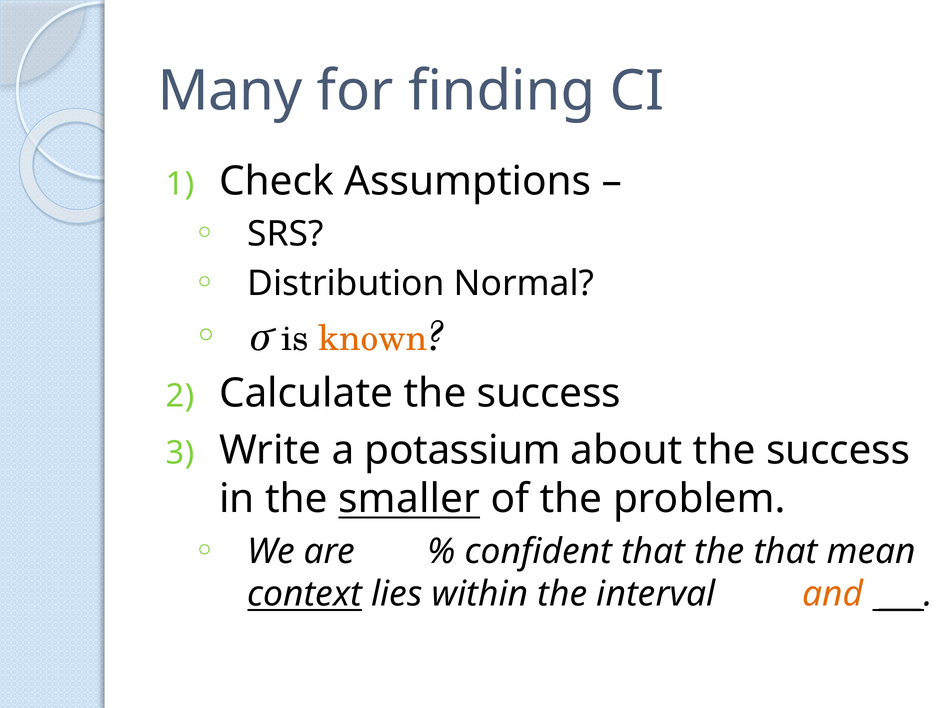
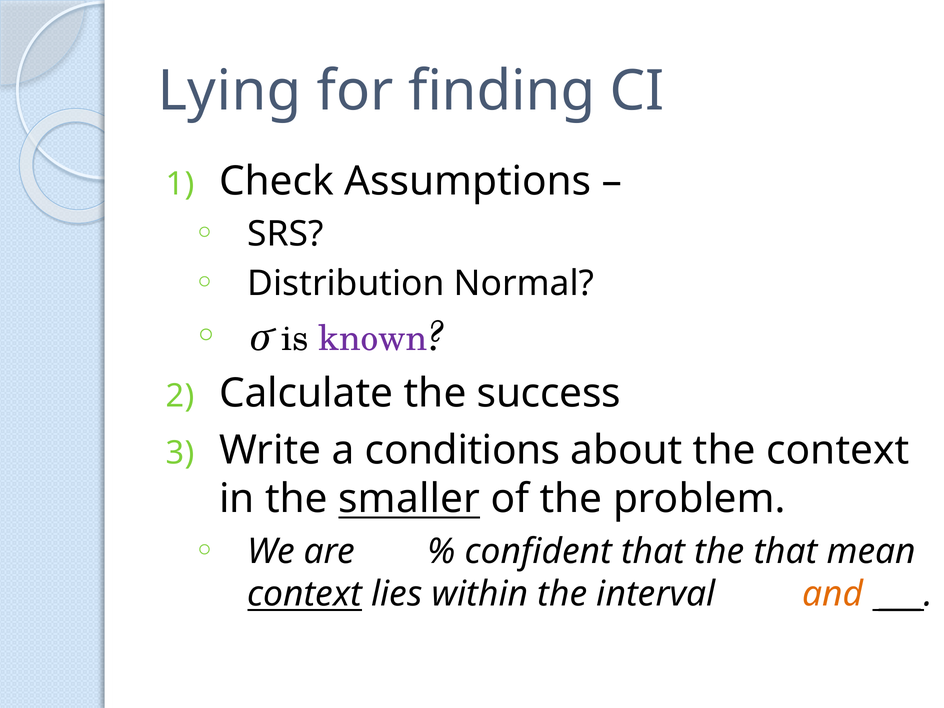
Many: Many -> Lying (230, 91)
known colour: orange -> purple (373, 339)
potassium: potassium -> conditions (463, 450)
about the success: success -> context (838, 450)
